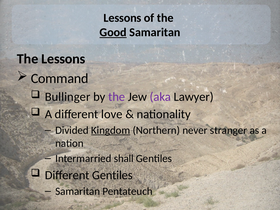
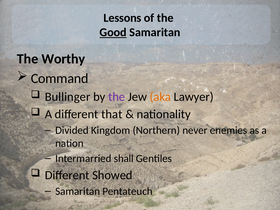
The Lessons: Lessons -> Worthy (63, 59)
aka colour: purple -> orange (160, 97)
love: love -> that (112, 114)
Kingdom underline: present -> none (111, 130)
stranger: stranger -> enemies (229, 130)
Different Gentiles: Gentiles -> Showed (112, 175)
